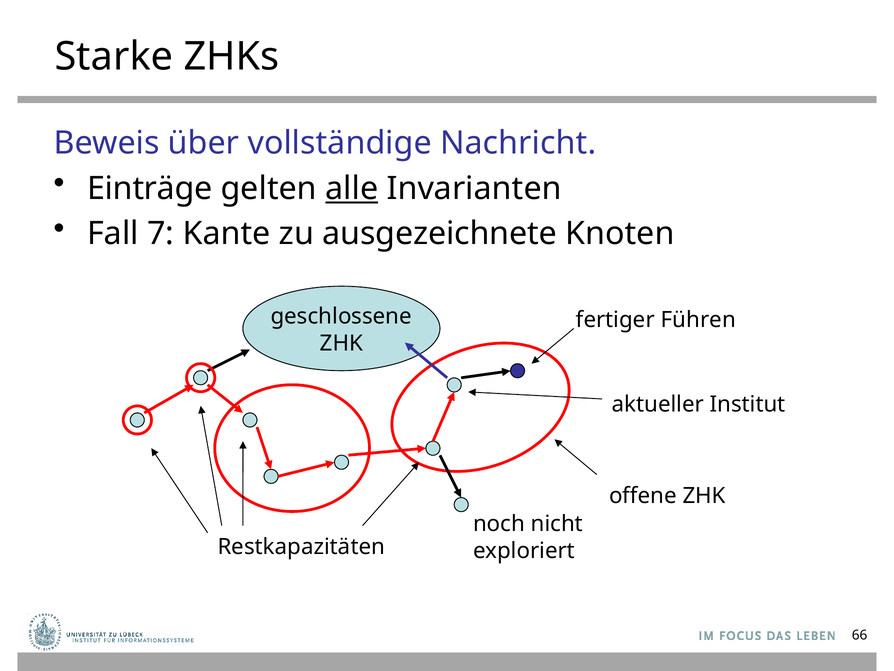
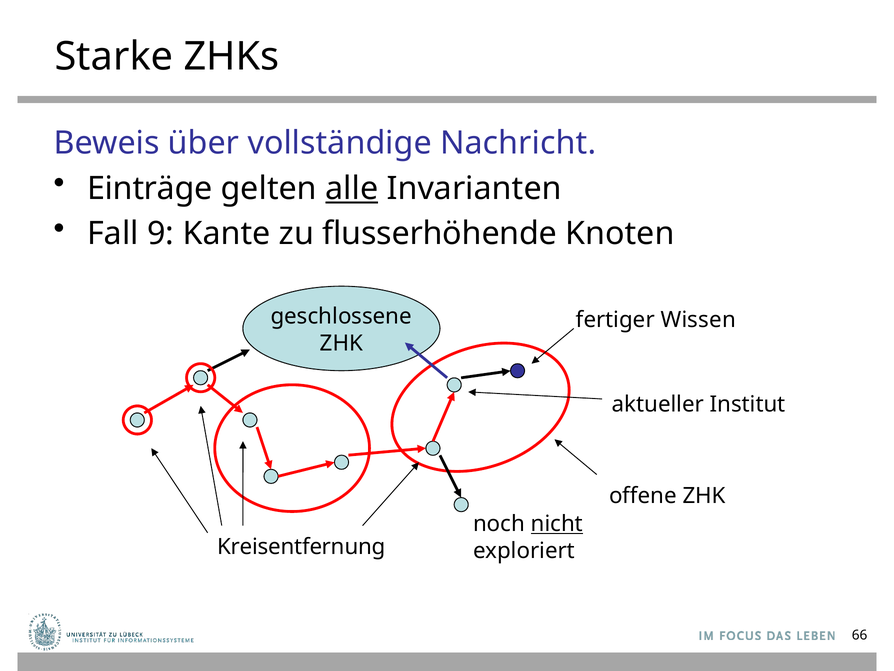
7: 7 -> 9 (161, 233)
ausgezeichnete: ausgezeichnete -> flusserhöhende (440, 233)
Führen: Führen -> Wissen (698, 319)
nicht underline: none -> present (557, 524)
Restkapazitäten: Restkapazitäten -> Kreisentfernung (301, 547)
